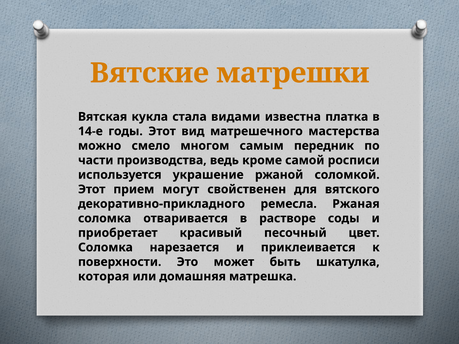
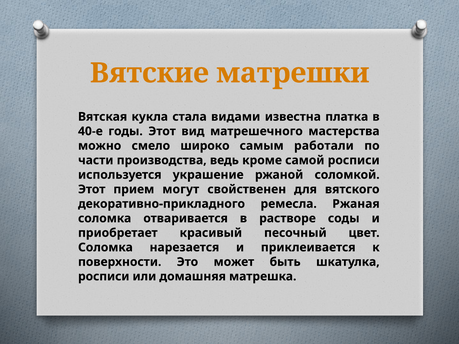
14-е: 14-е -> 40-е (90, 131)
многом: многом -> широко (205, 146)
передник: передник -> работали (324, 146)
которая: которая -> росписи (104, 277)
